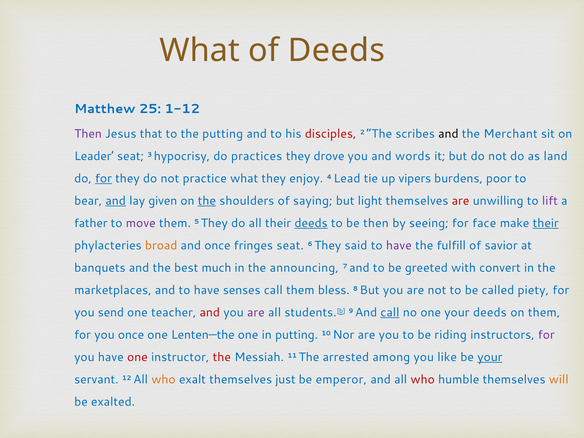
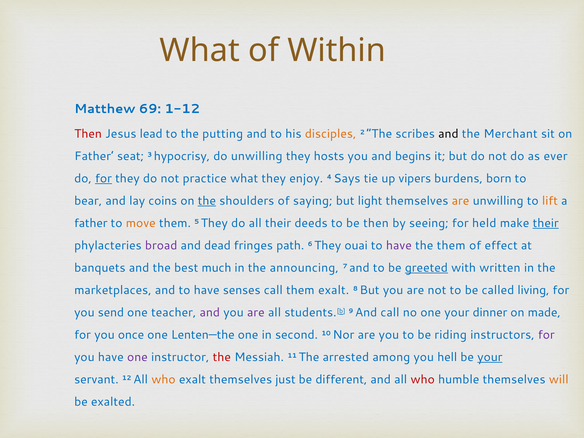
of Deeds: Deeds -> Within (337, 50)
25: 25 -> 69 (150, 109)
Then colour: purple -> red (88, 134)
that: that -> lead (151, 134)
disciples colour: red -> orange (331, 134)
Leader: Leader -> Father (94, 156)
do practices: practices -> unwilling (257, 156)
drove: drove -> hosts (329, 156)
words: words -> begins (413, 156)
land: land -> ever (556, 156)
Lead: Lead -> Says (347, 179)
poor: poor -> born (499, 179)
and underline: present -> none (116, 201)
given: given -> coins (163, 201)
are colour: red -> orange (461, 201)
lift colour: purple -> orange (550, 201)
move colour: purple -> orange (141, 223)
deeds underline: present -> none (311, 223)
face: face -> held (484, 223)
broad colour: orange -> purple (161, 246)
and once: once -> dead (217, 246)
fringes seat: seat -> path (290, 246)
said: said -> ouai (356, 246)
the fulfill: fulfill -> them (451, 246)
savior: savior -> effect (501, 246)
greeted underline: none -> present (426, 268)
convert: convert -> written (500, 268)
them bless: bless -> exalt (334, 290)
piety: piety -> living (533, 290)
and colour: red -> purple (210, 312)
call underline: present -> none (390, 312)
your deeds: deeds -> dinner (490, 312)
on them: them -> made (544, 312)
in putting: putting -> second (297, 335)
one colour: red -> purple (137, 357)
like: like -> hell (447, 357)
emperor: emperor -> different (341, 379)
